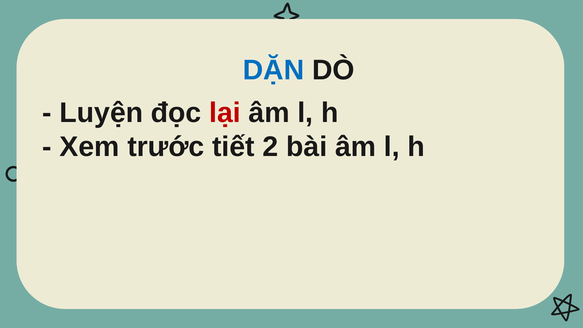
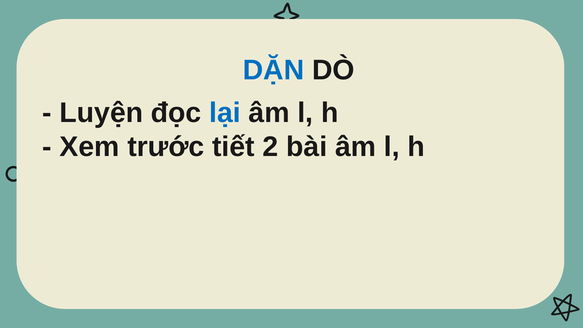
lại colour: red -> blue (225, 113)
